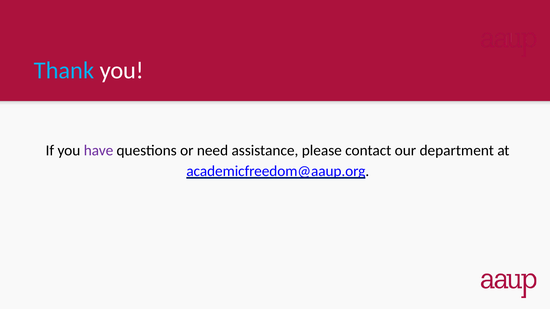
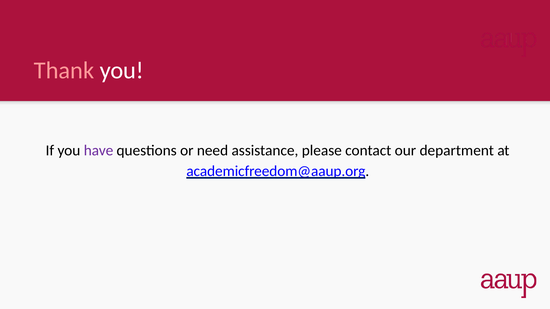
Thank colour: light blue -> pink (64, 71)
